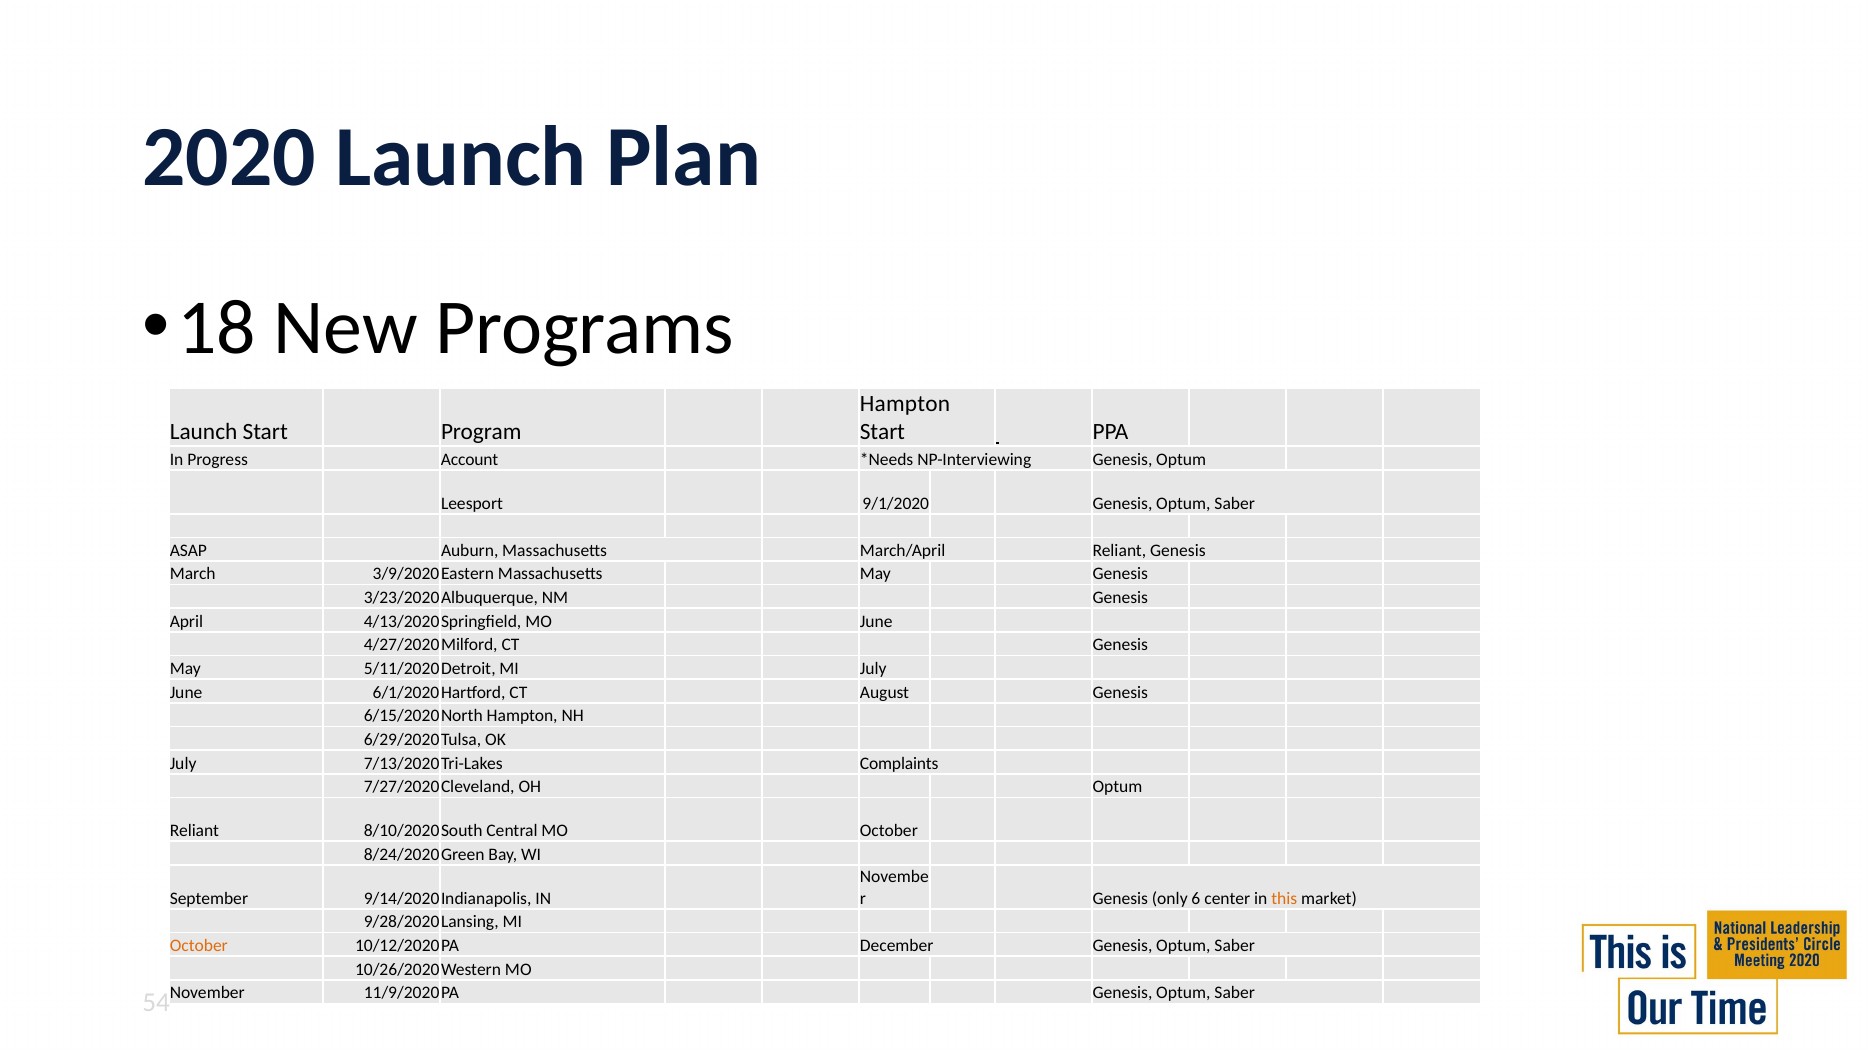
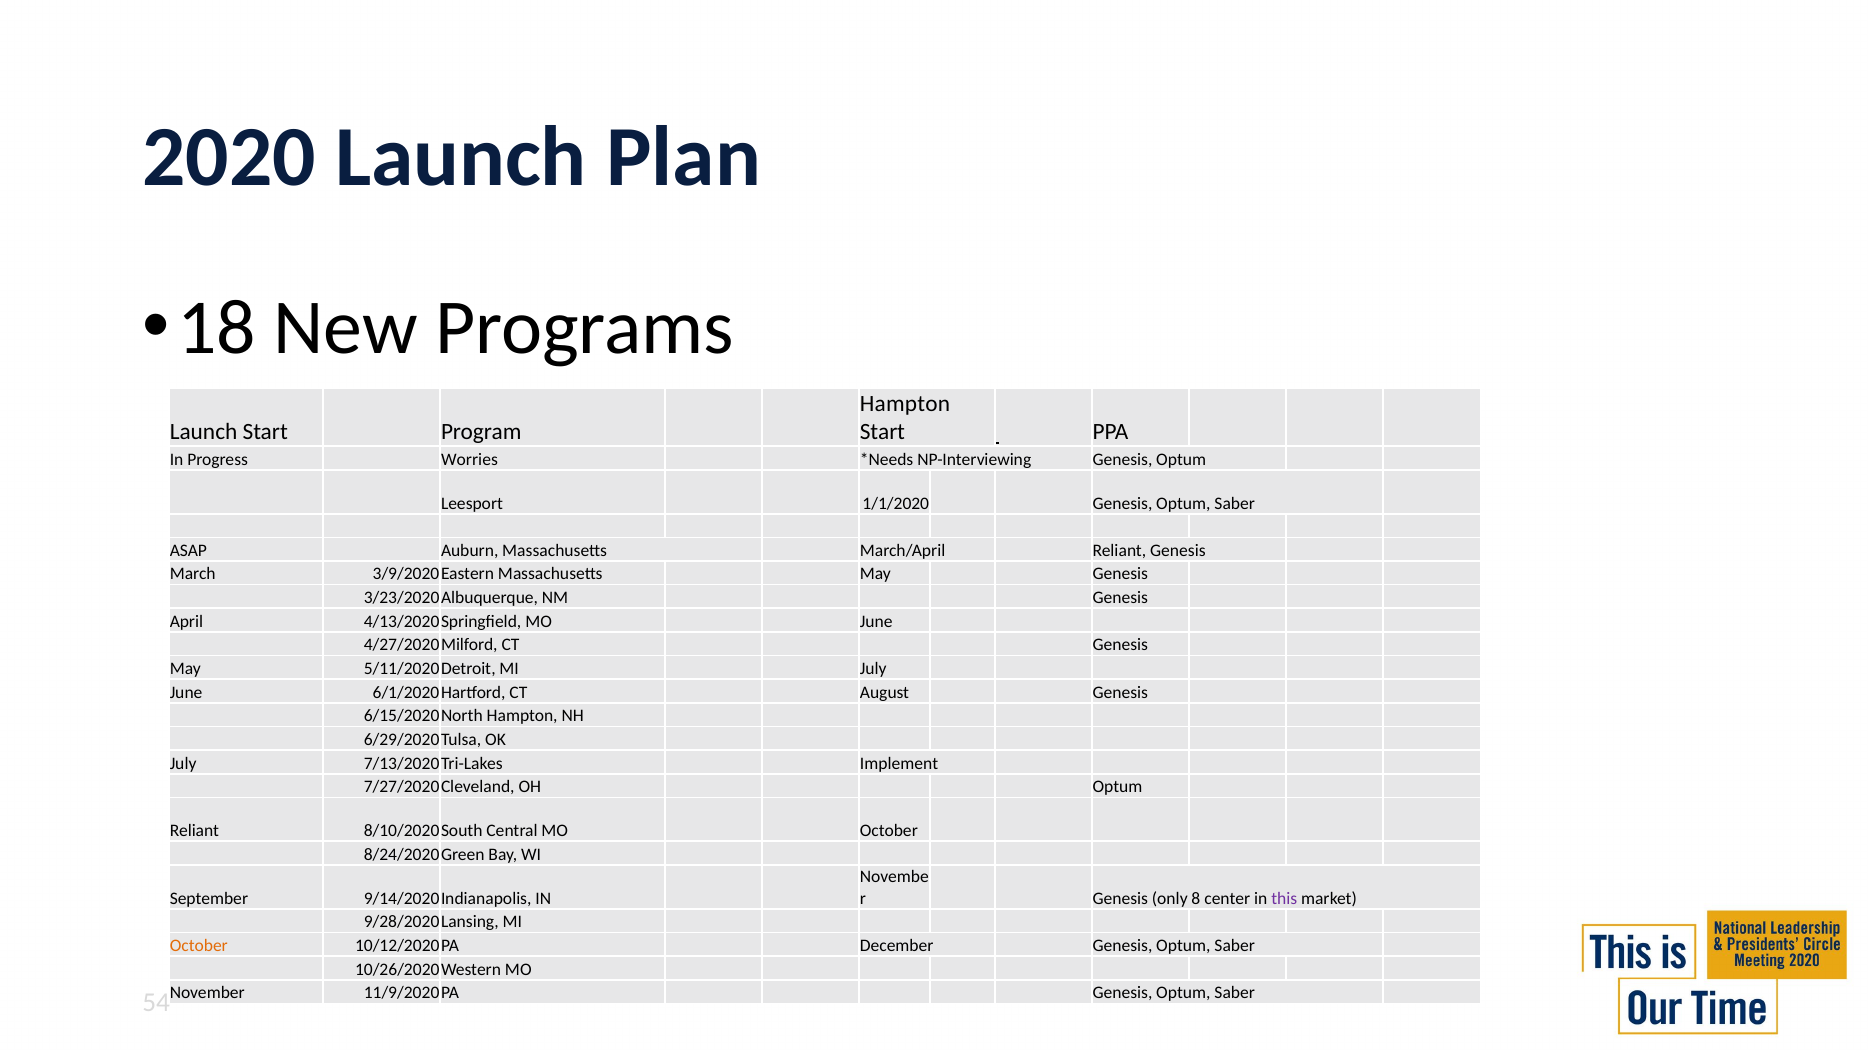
Account: Account -> Worries (469, 460)
9/1/2020: 9/1/2020 -> 1/1/2020 (896, 504)
Complaints: Complaints -> Implement (899, 764)
6: 6 -> 8 (1196, 899)
this colour: orange -> purple (1284, 899)
